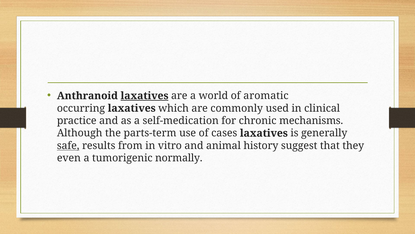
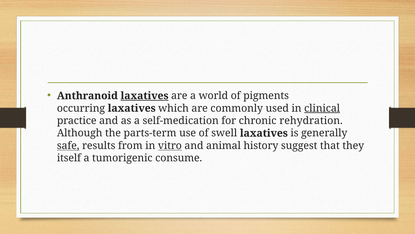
aromatic: aromatic -> pigments (266, 96)
clinical underline: none -> present (322, 108)
mechanisms: mechanisms -> rehydration (311, 120)
cases: cases -> swell (224, 133)
vitro underline: none -> present (170, 145)
even: even -> itself (69, 158)
normally: normally -> consume (179, 158)
